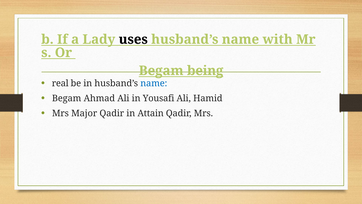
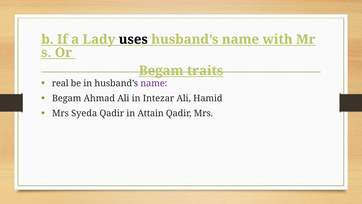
being: being -> traits (205, 71)
name colour: blue -> purple (154, 83)
Yousafi: Yousafi -> Intezar (158, 98)
Major: Major -> Syeda (84, 113)
